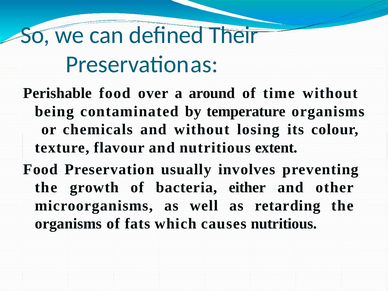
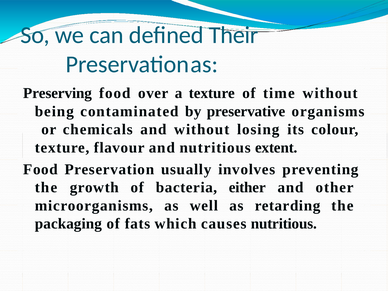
Perishable: Perishable -> Preserving (58, 93)
a around: around -> texture (212, 93)
temperature: temperature -> preservative (246, 111)
organisms: organisms -> packaging (68, 224)
